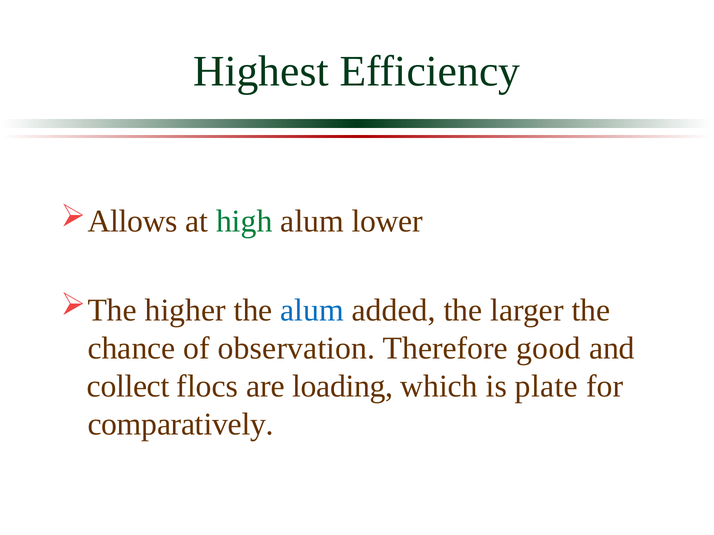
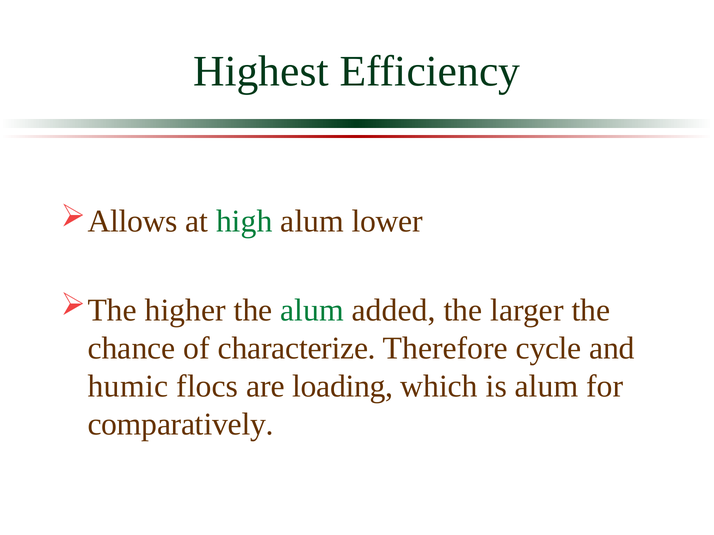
alum colour: blue -> green (312, 310)
observation: observation -> characterize (297, 348)
good: good -> cycle (549, 348)
collect: collect -> humic (128, 387)
is plate: plate -> alum (547, 387)
